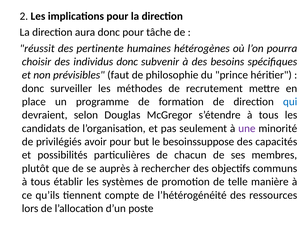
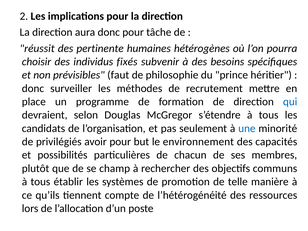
individus donc: donc -> fixés (127, 62)
une colour: purple -> blue (247, 128)
besoinssuppose: besoinssuppose -> environnement (198, 142)
auprès: auprès -> champ (115, 168)
